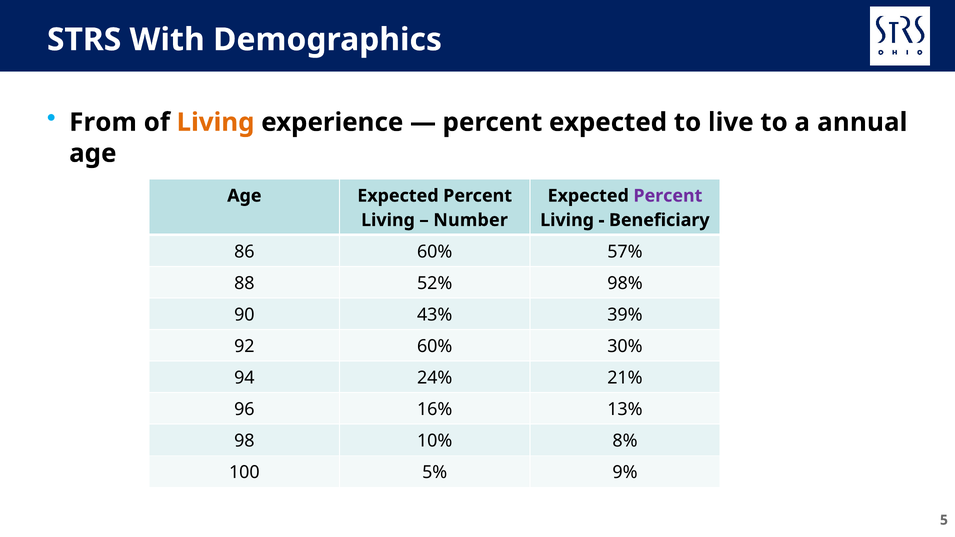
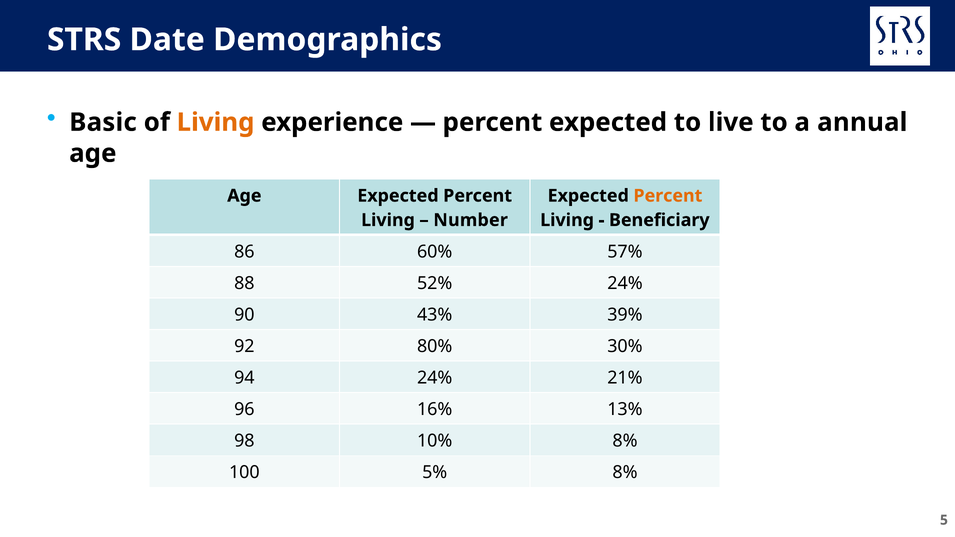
With: With -> Date (167, 40)
From: From -> Basic (103, 122)
Percent colour: purple -> orange (668, 196)
52% 98%: 98% -> 24% (625, 283)
92 60%: 60% -> 80% (435, 346)
5% 9%: 9% -> 8% (625, 473)
